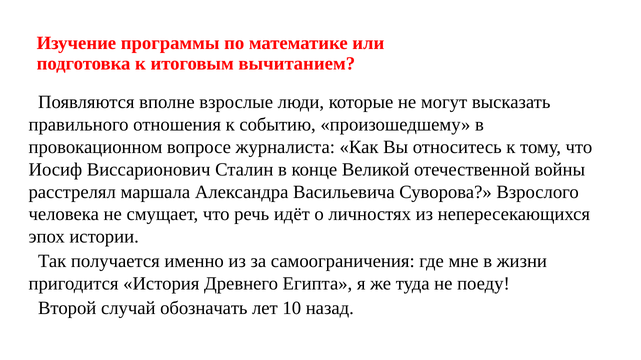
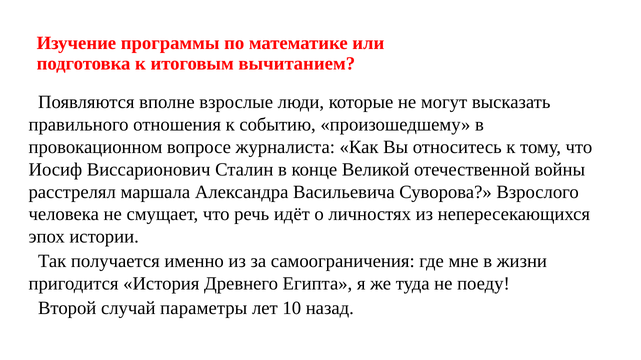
обозначать: обозначать -> параметры (204, 308)
